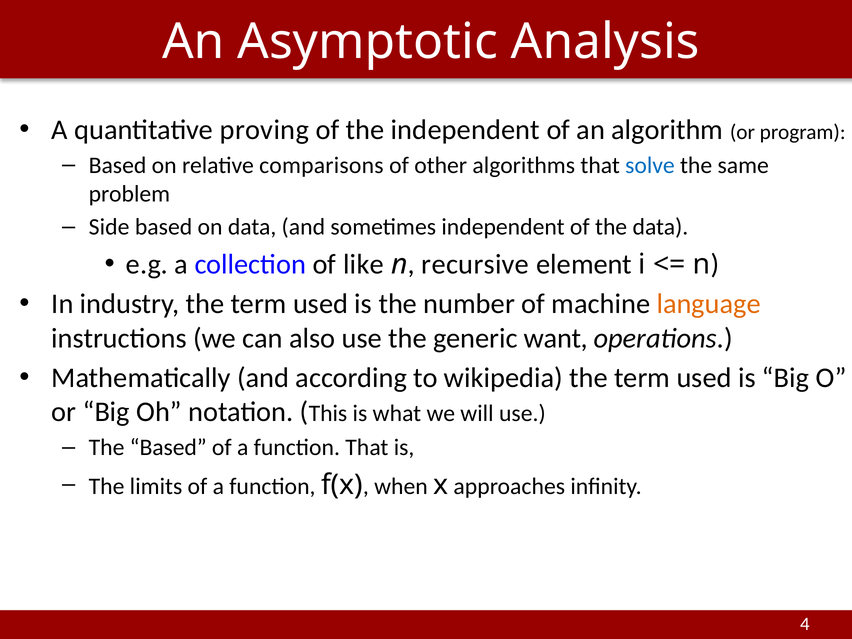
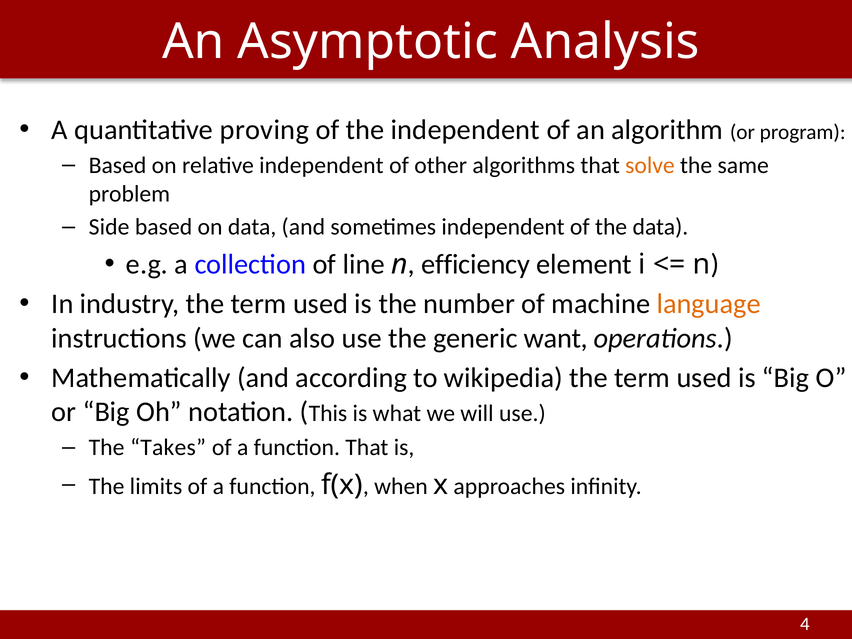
relative comparisons: comparisons -> independent (321, 165)
solve colour: blue -> orange (650, 165)
like: like -> line (364, 264)
recursive: recursive -> efficiency (476, 264)
The Based: Based -> Takes (168, 448)
